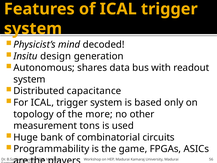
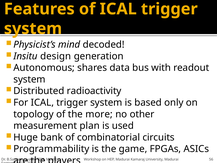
capacitance: capacitance -> radioactivity (94, 91)
tons: tons -> plan (90, 126)
